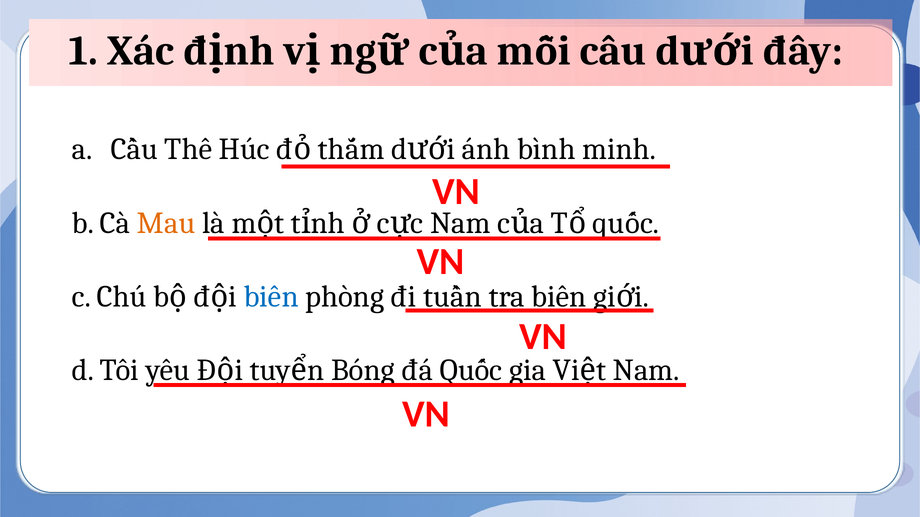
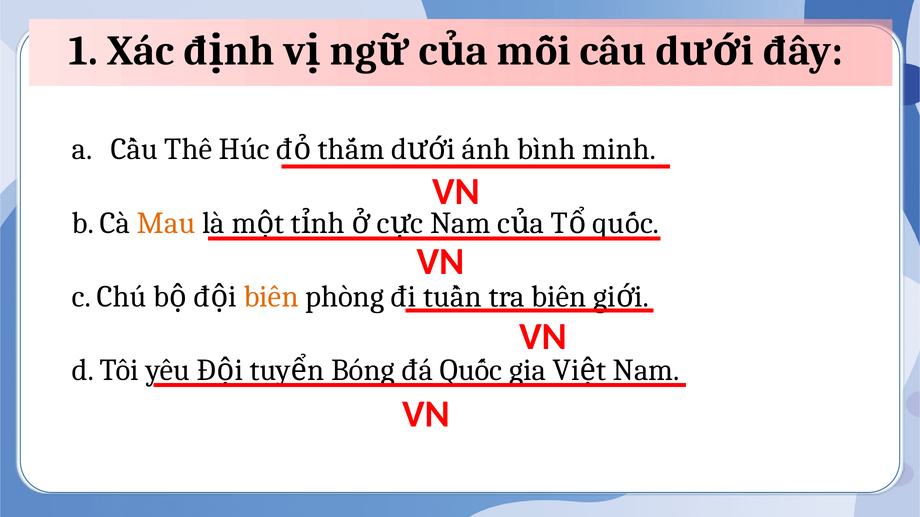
biên colour: blue -> orange (271, 297)
